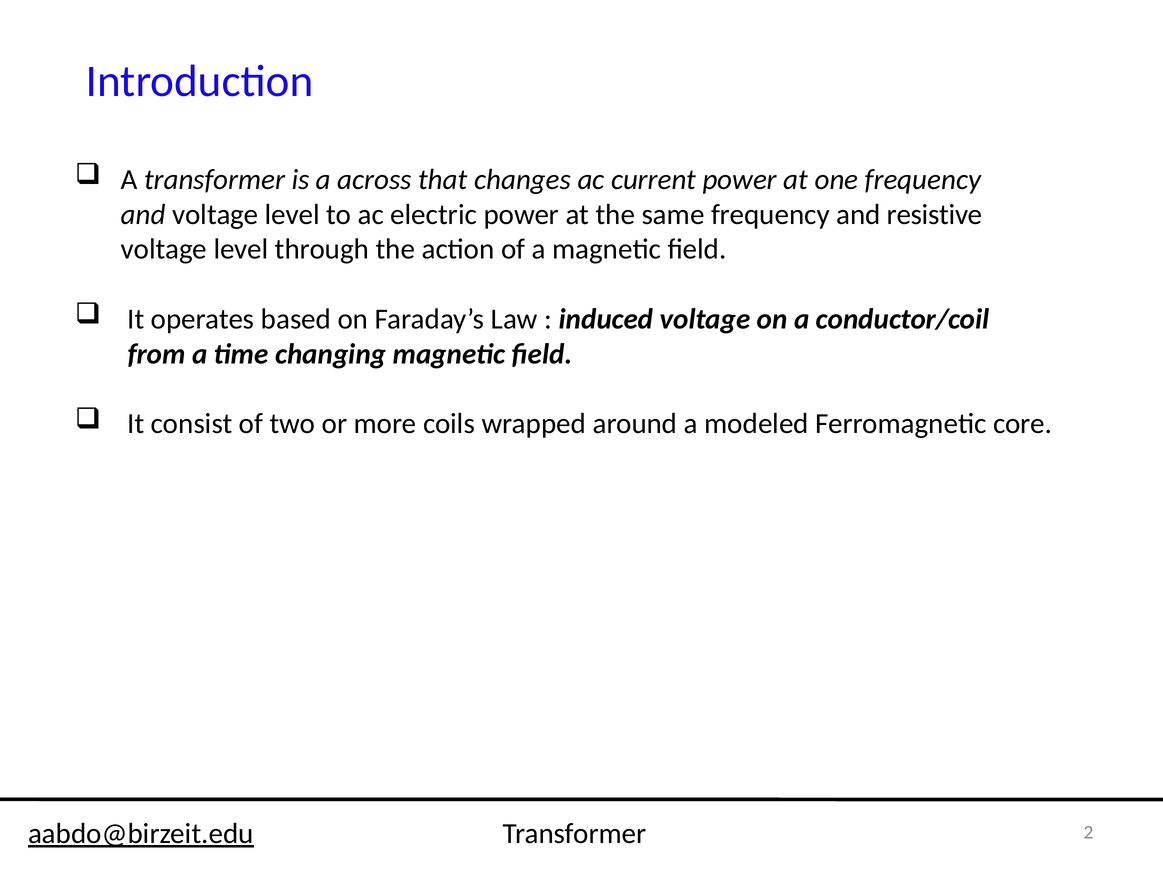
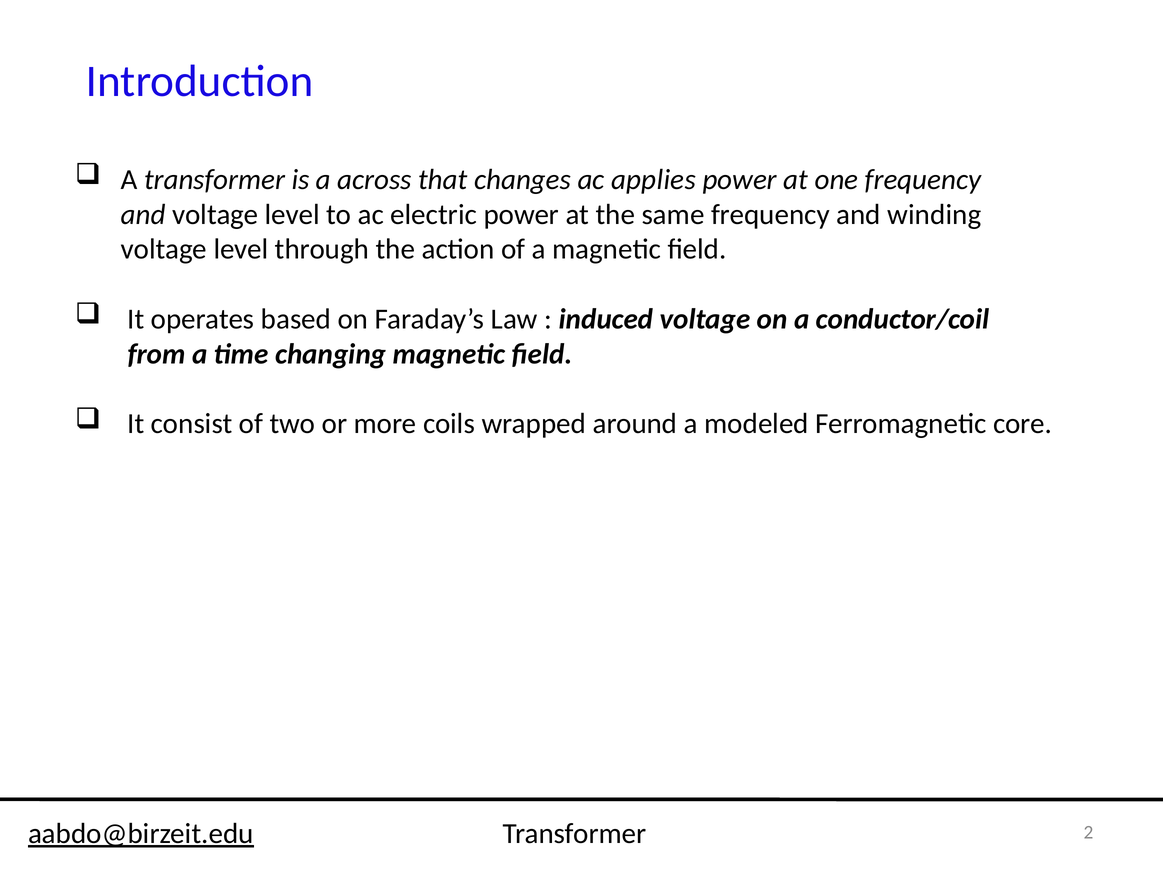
current: current -> applies (653, 180)
resistive: resistive -> winding (934, 214)
